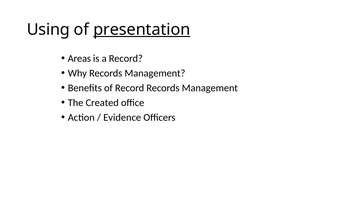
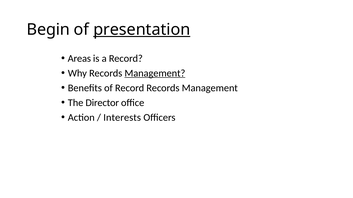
Using: Using -> Begin (48, 30)
Management underline: none -> present (155, 73)
Created: Created -> Director (102, 103)
Evidence: Evidence -> Interests (122, 118)
